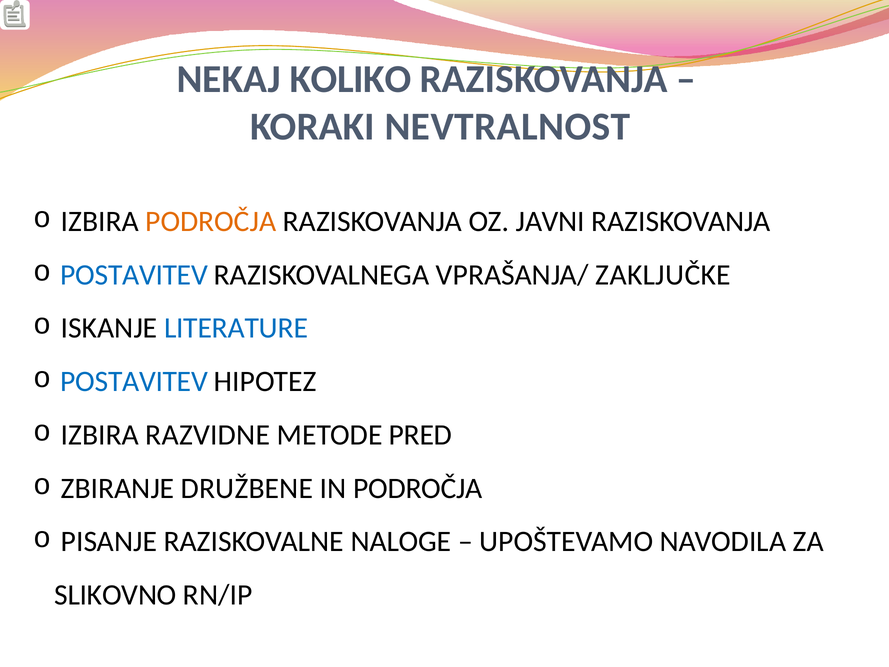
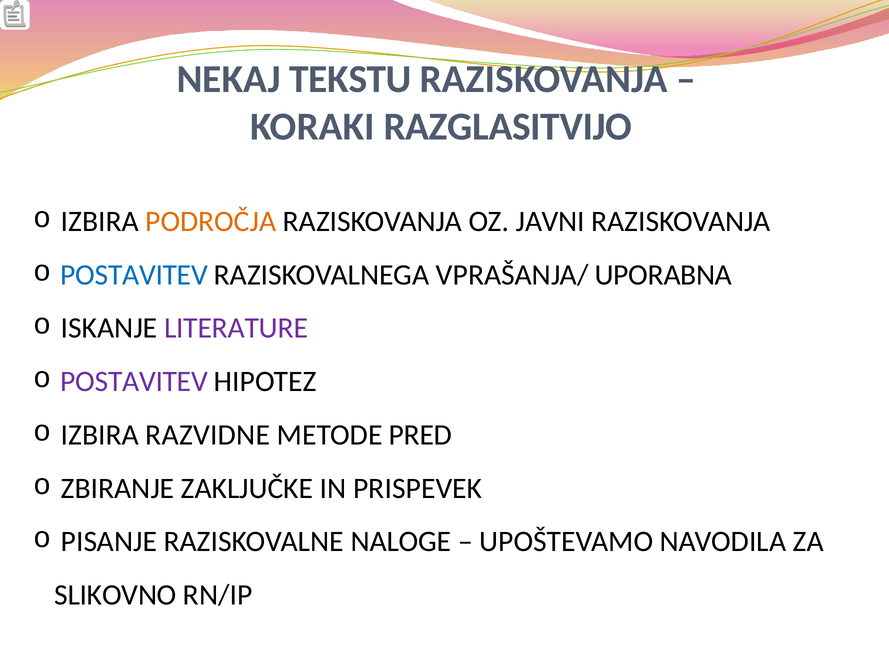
KOLIKO: KOLIKO -> TEKSTU (350, 79)
NEVTRALNOST: NEVTRALNOST -> RAZGLASITVIJO (508, 127)
ZAKLJUČKE: ZAKLJUČKE -> UPORABNA (663, 275)
LITERATURE colour: blue -> purple (236, 328)
POSTAVITEV colour: blue -> purple (134, 381)
DRUŽBENE: DRUŽBENE -> ZAKLJUČKE (247, 488)
IN PODROČJA: PODROČJA -> PRISPEVEK (418, 488)
